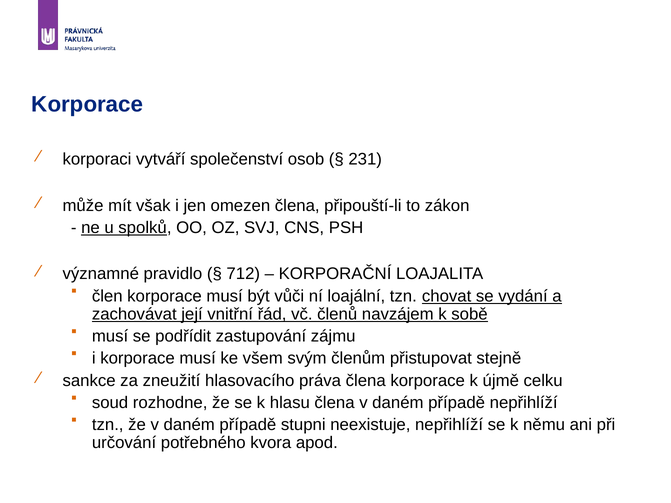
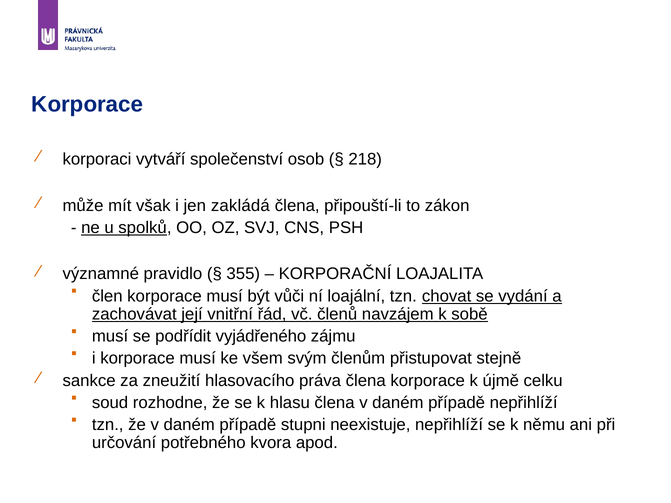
231: 231 -> 218 (365, 159)
omezen: omezen -> zakládá (240, 206)
712: 712 -> 355 (243, 274)
zastupování: zastupování -> vyjádřeného (261, 336)
